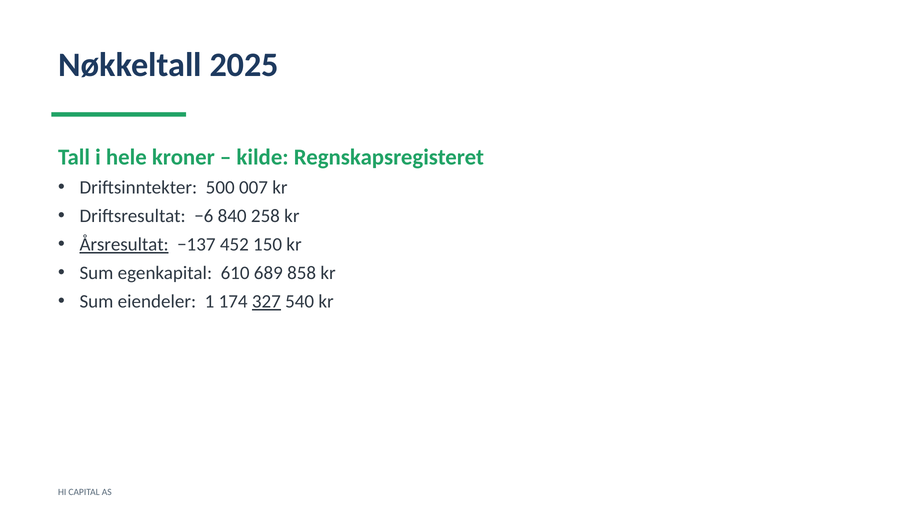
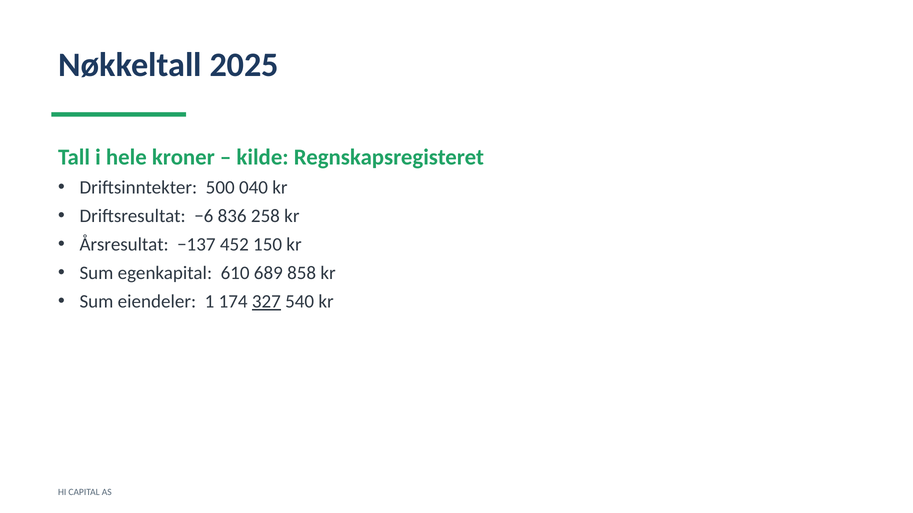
007: 007 -> 040 (253, 188)
840: 840 -> 836 (232, 216)
Årsresultat underline: present -> none (124, 245)
